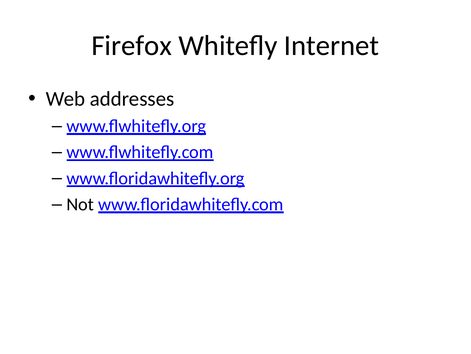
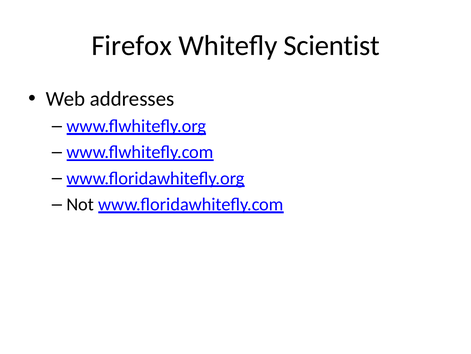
Internet: Internet -> Scientist (332, 46)
